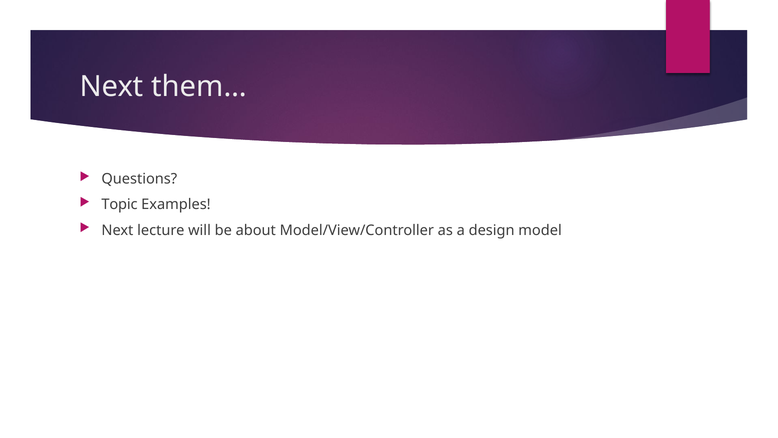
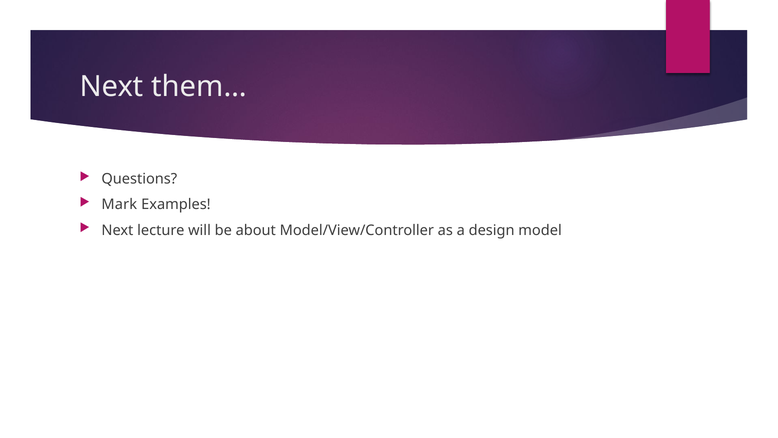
Topic: Topic -> Mark (119, 204)
